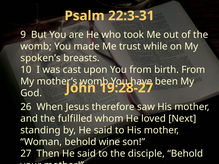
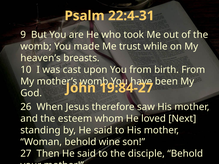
22:3-31: 22:3-31 -> 22:4-31 (131, 16)
spoken’s: spoken’s -> heaven’s (41, 58)
19:28-27: 19:28-27 -> 19:84-27 (126, 88)
fulfilled: fulfilled -> esteem (75, 119)
